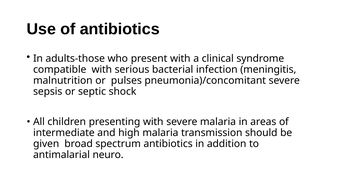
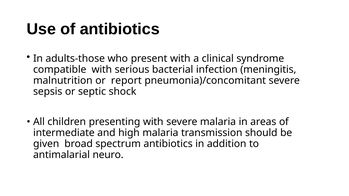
pulses: pulses -> report (126, 81)
